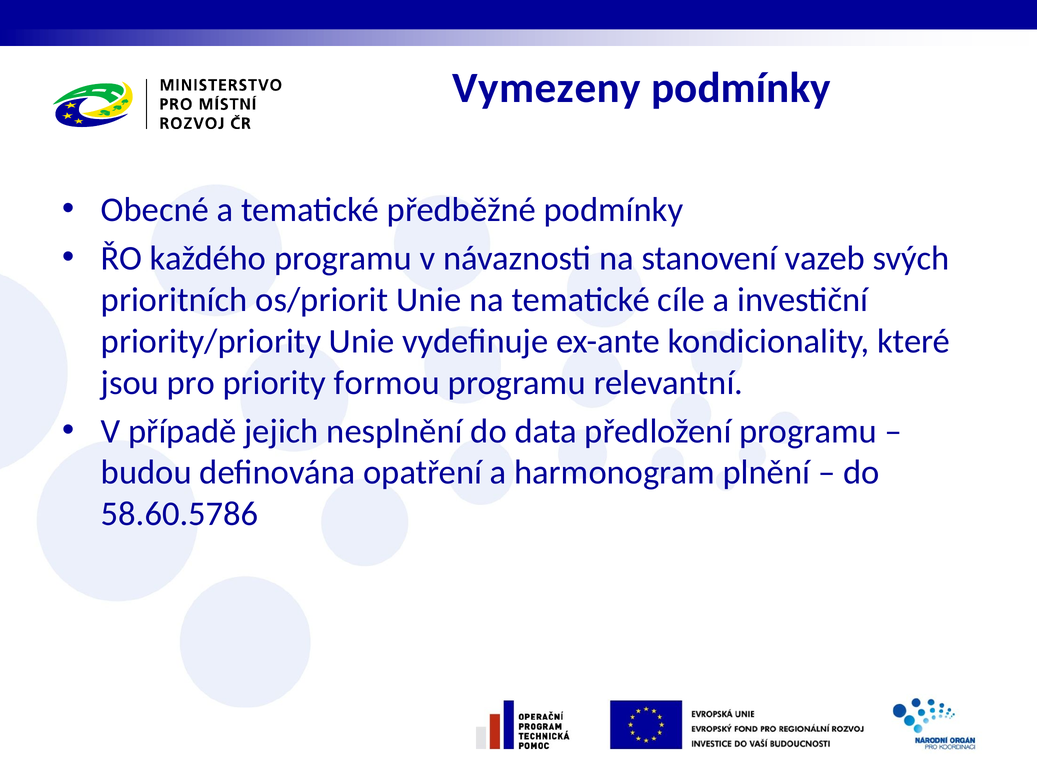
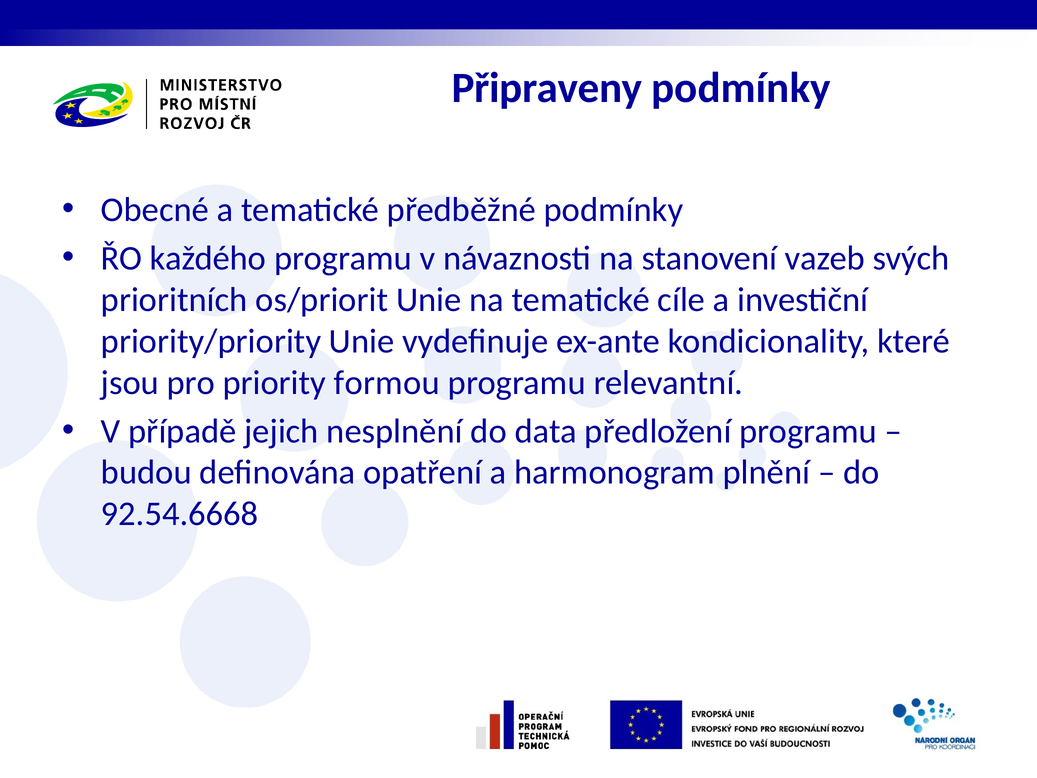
Vymezeny: Vymezeny -> Připraveny (547, 88)
58.60.5786: 58.60.5786 -> 92.54.6668 (180, 514)
